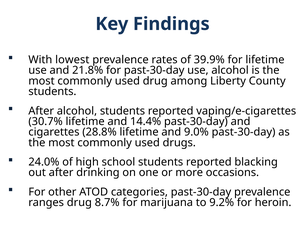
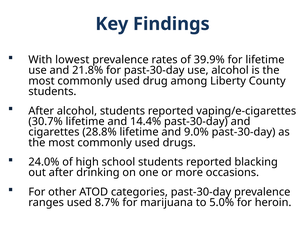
ranges drug: drug -> used (79, 202)
9.2%: 9.2% -> 5.0% (222, 202)
